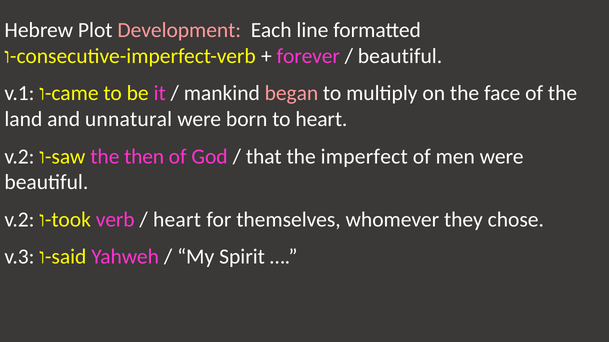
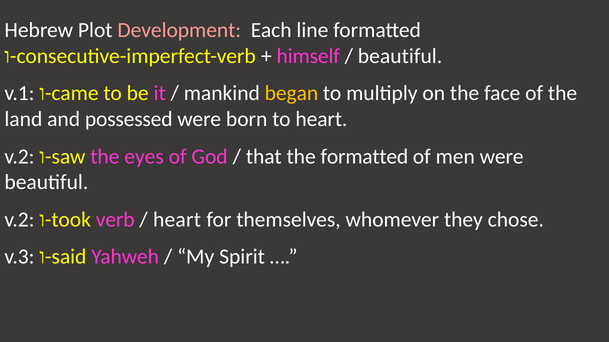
forever: forever -> himself (308, 56)
began colour: pink -> yellow (291, 94)
unnatural: unnatural -> possessed (129, 119)
then: then -> eyes (144, 157)
the imperfect: imperfect -> formatted (364, 157)
